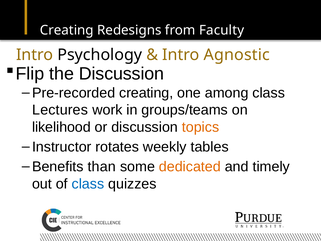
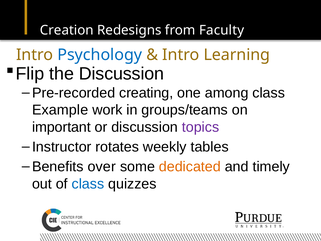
Creating: Creating -> Creation (67, 30)
Psychology colour: black -> blue (100, 55)
Agnostic: Agnostic -> Learning (237, 55)
Lectures: Lectures -> Example (60, 110)
likelihood: likelihood -> important (61, 127)
topics colour: orange -> purple (201, 127)
than: than -> over (102, 167)
